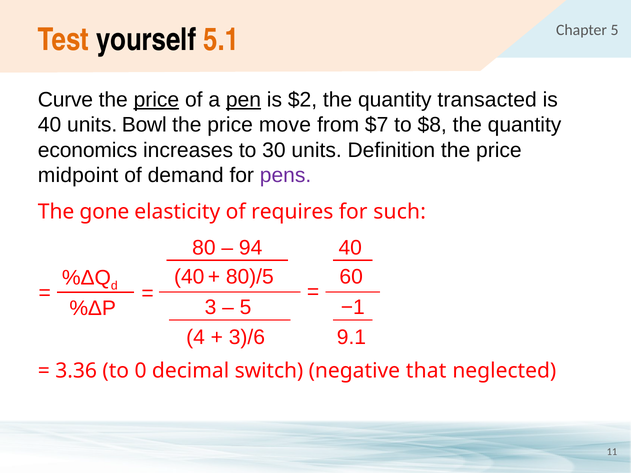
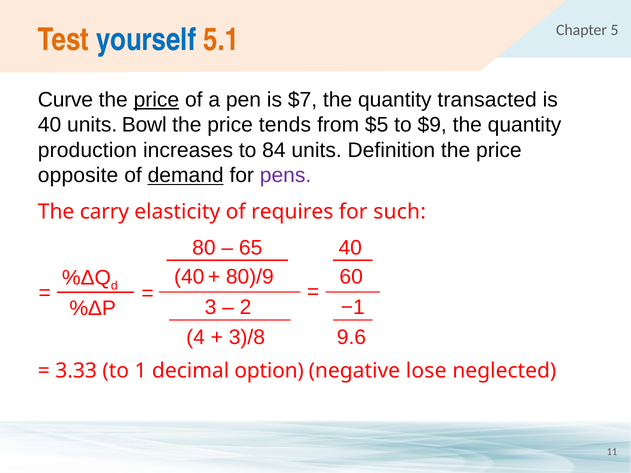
yourself colour: black -> blue (146, 40)
pen underline: present -> none (243, 100)
$2: $2 -> $7 (303, 100)
move: move -> tends (285, 125)
$7: $7 -> $5 (377, 125)
$8: $8 -> $9 (432, 125)
economics: economics -> production (87, 150)
30: 30 -> 84 (274, 150)
midpoint: midpoint -> opposite (78, 176)
demand underline: none -> present (186, 176)
gone: gone -> carry (104, 212)
94: 94 -> 65 (251, 248)
80)/5: 80)/5 -> 80)/9 (250, 277)
5: 5 -> 2 (246, 308)
3)/6: 3)/6 -> 3)/8 (247, 337)
9.1: 9.1 -> 9.6 (351, 337)
3.36: 3.36 -> 3.33 (76, 371)
0: 0 -> 1 (141, 371)
switch: switch -> option (269, 371)
that: that -> lose (426, 371)
